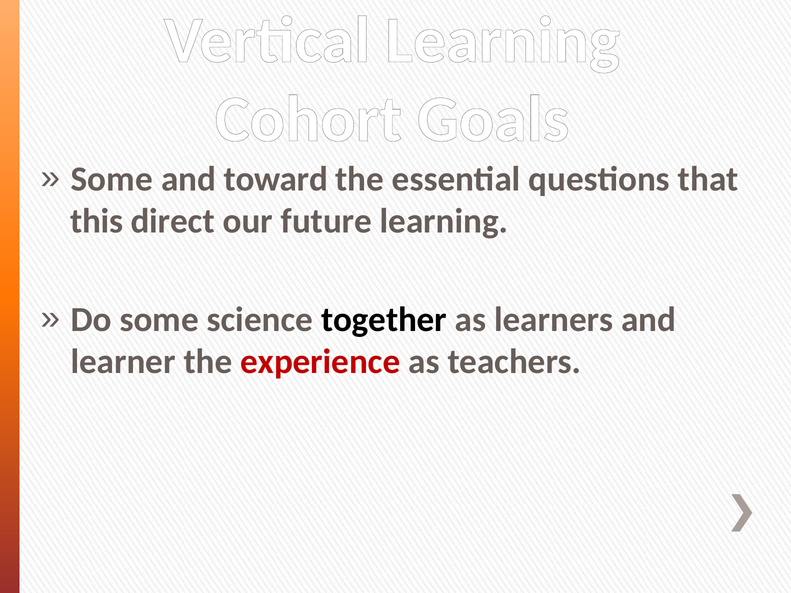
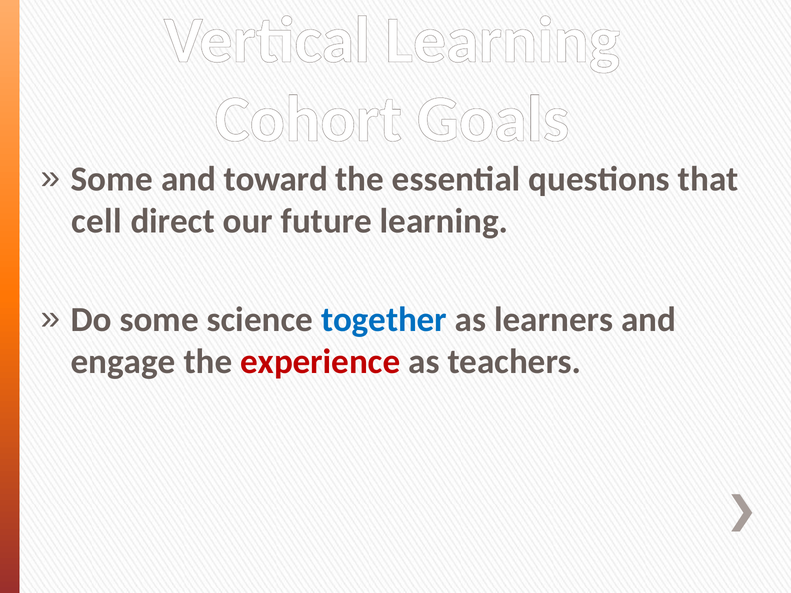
this: this -> cell (96, 221)
together colour: black -> blue (384, 320)
learner: learner -> engage (123, 362)
